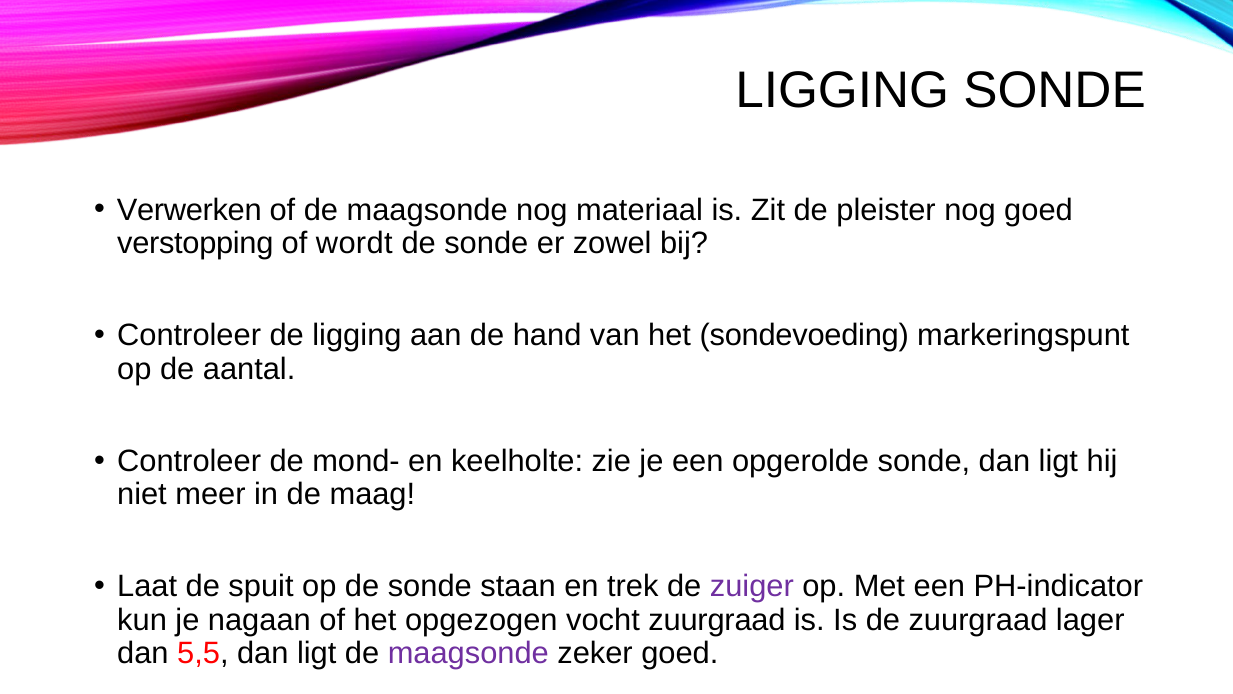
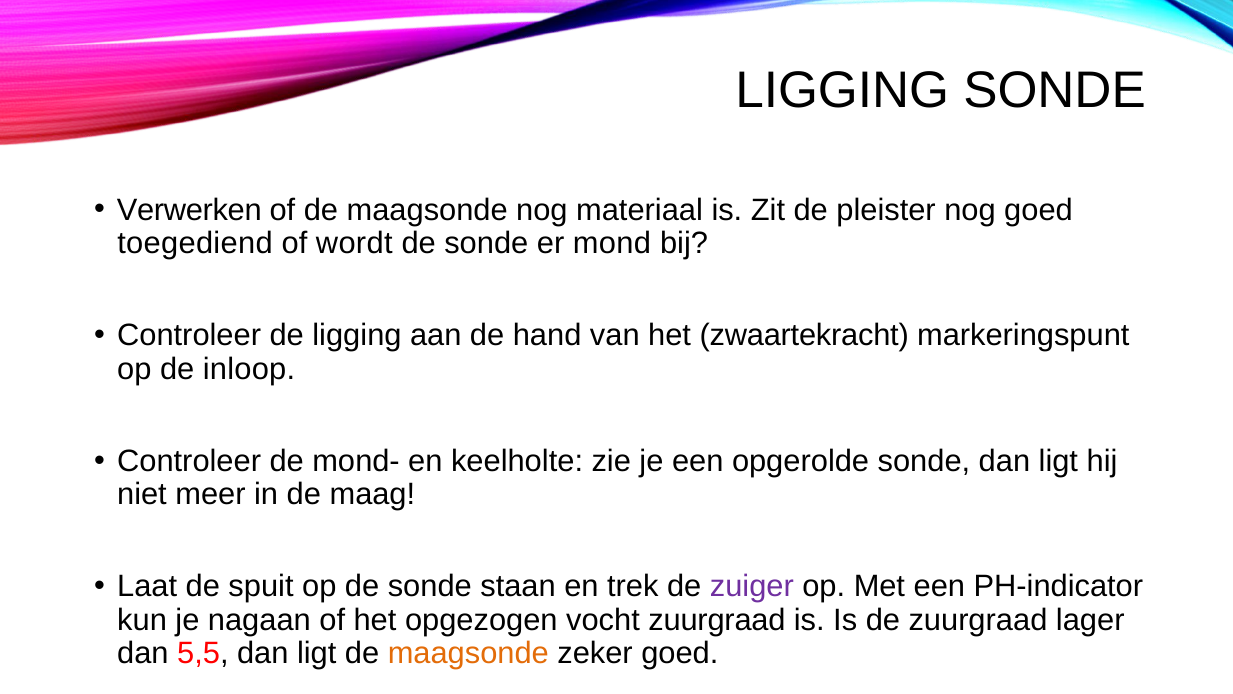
verstopping: verstopping -> toegediend (195, 243)
zowel: zowel -> mond (612, 243)
sondevoeding: sondevoeding -> zwaartekracht (804, 335)
aantal: aantal -> inloop (249, 369)
maagsonde colour: purple -> orange (468, 653)
